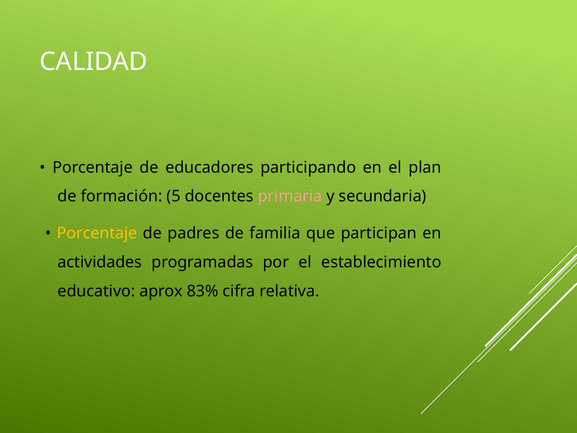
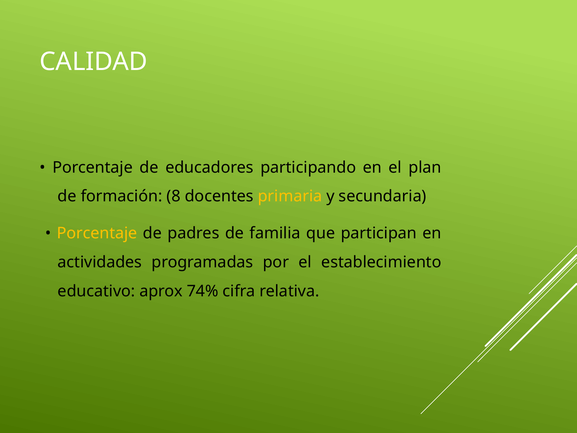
5: 5 -> 8 (174, 196)
primaria colour: pink -> yellow (290, 196)
83%: 83% -> 74% (203, 291)
